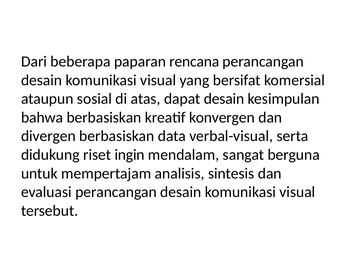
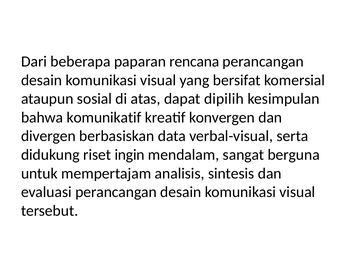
dapat desain: desain -> dipilih (224, 99)
bahwa berbasiskan: berbasiskan -> komunikatif (104, 118)
